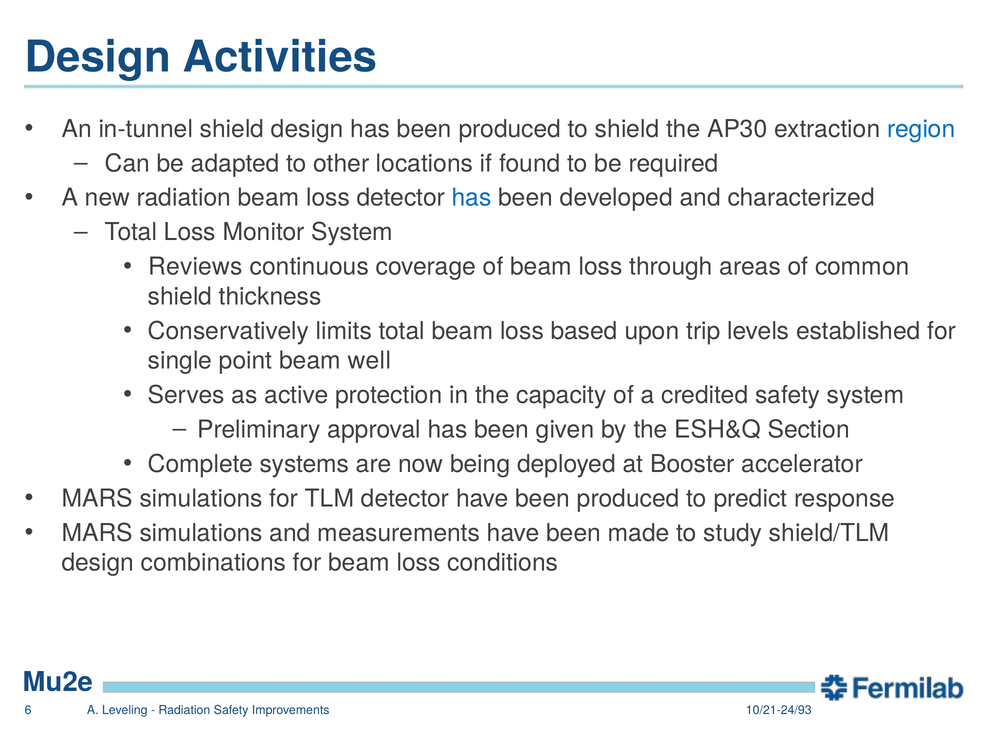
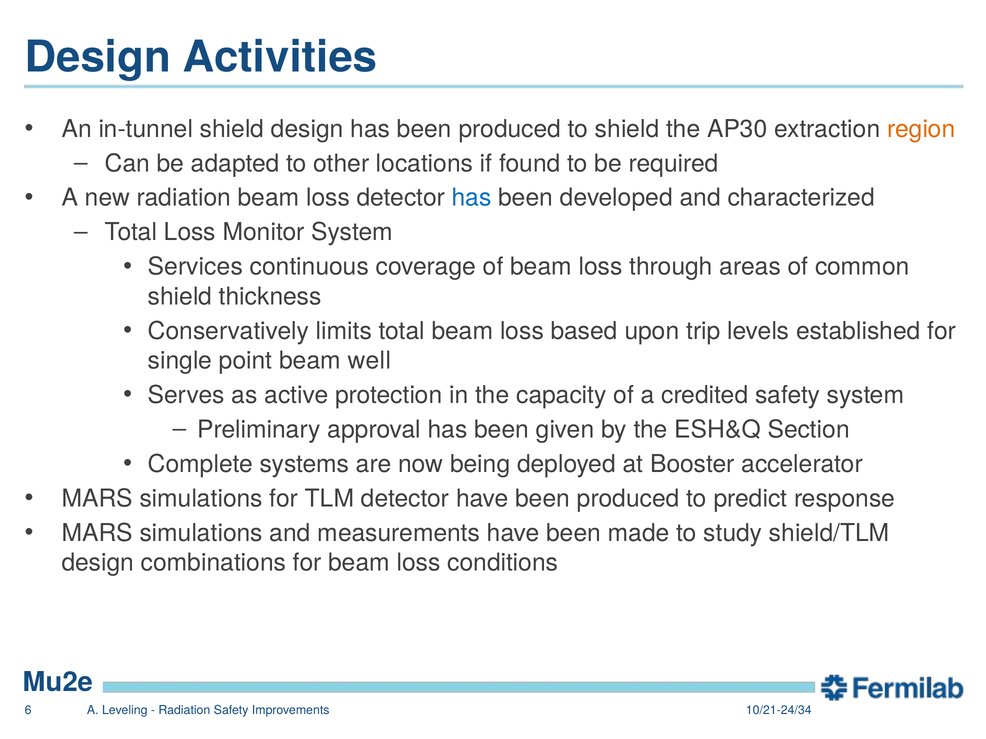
region colour: blue -> orange (921, 129)
Reviews: Reviews -> Services (195, 267)
10/21-24/93: 10/21-24/93 -> 10/21-24/34 (779, 711)
